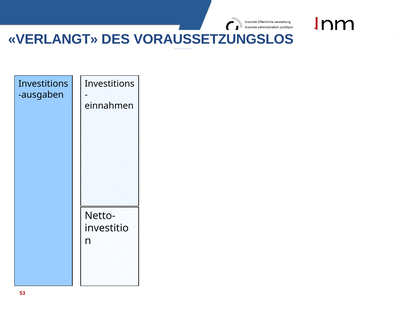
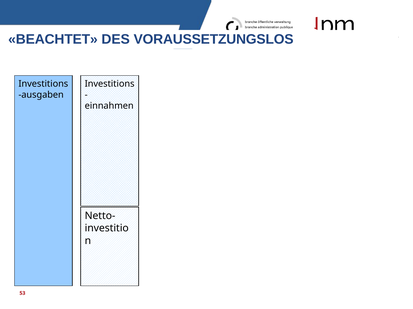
VERLANGT: VERLANGT -> BEACHTET (53, 39)
